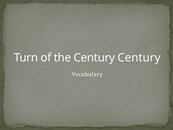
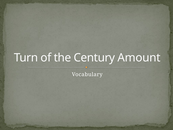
Century Century: Century -> Amount (139, 58)
